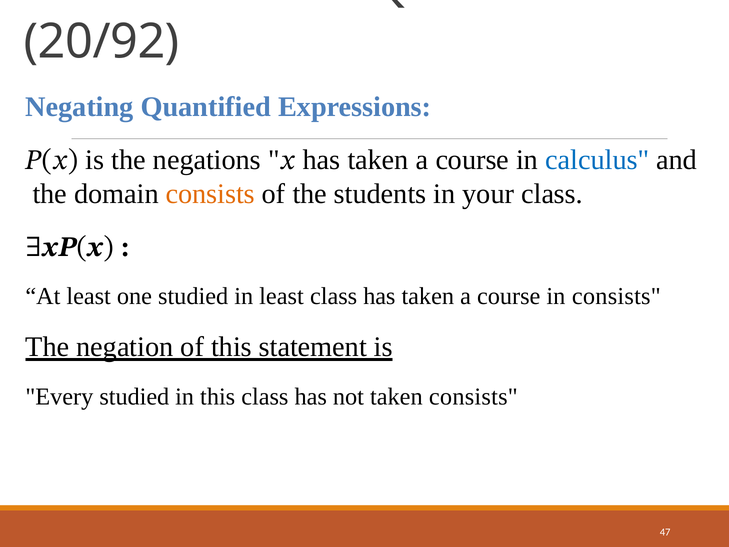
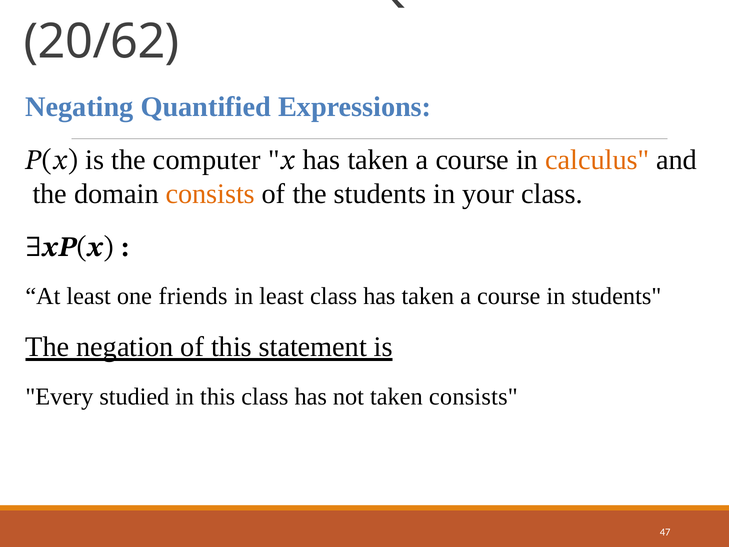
20/92: 20/92 -> 20/62 (102, 42)
negations: negations -> computer (207, 160)
calculus colour: blue -> orange (597, 160)
one studied: studied -> friends (193, 296)
in consists: consists -> students (616, 296)
